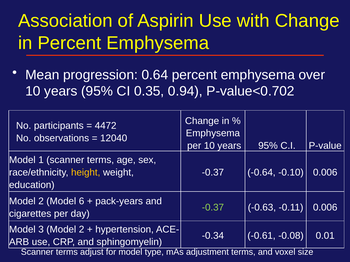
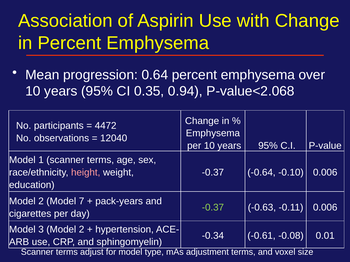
P-value<0.702: P-value<0.702 -> P-value<2.068 (250, 91)
height colour: yellow -> pink (86, 173)
6: 6 -> 7 (82, 201)
